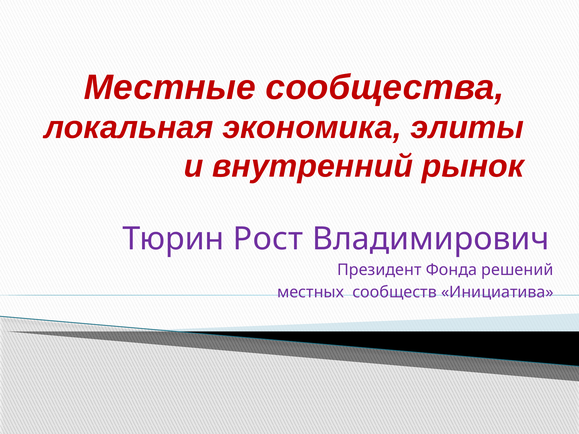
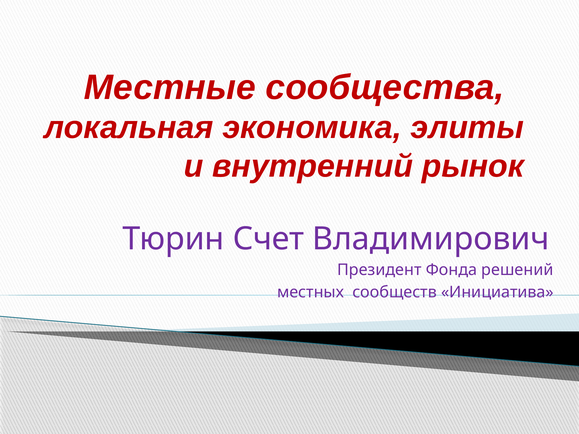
Рост: Рост -> Счет (268, 239)
